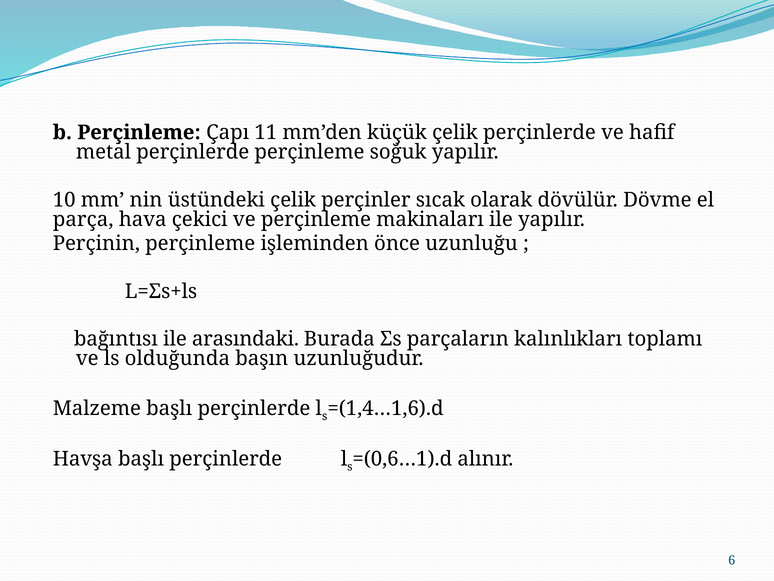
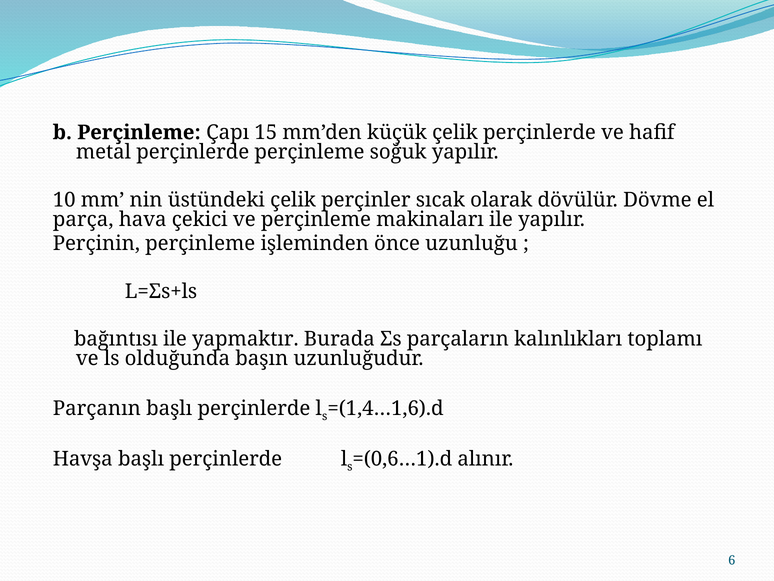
11: 11 -> 15 (266, 132)
arasındaki: arasındaki -> yapmaktır (245, 339)
Malzeme: Malzeme -> Parçanın (97, 408)
